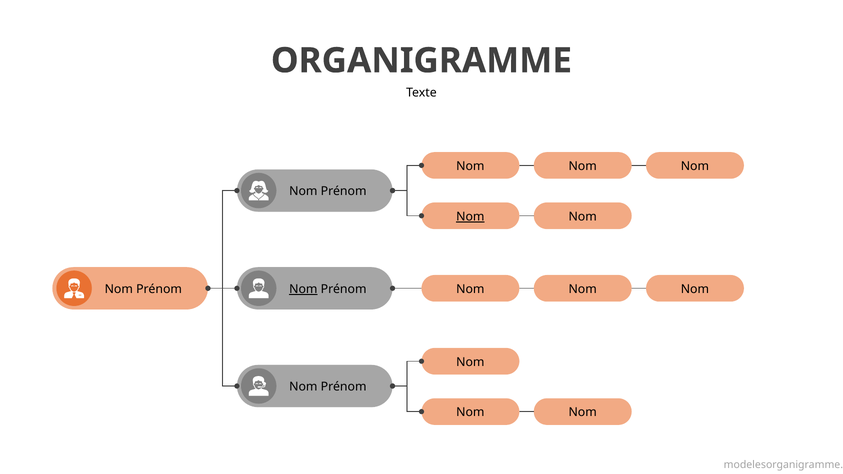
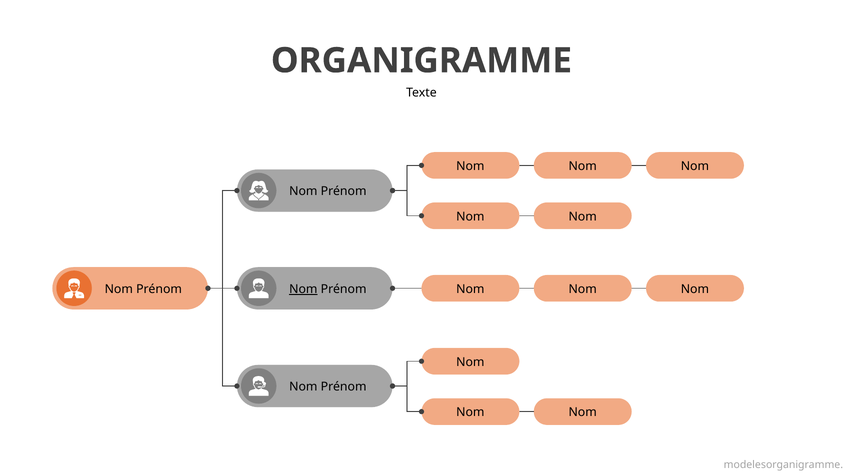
Nom underline: present -> none (470, 217)
